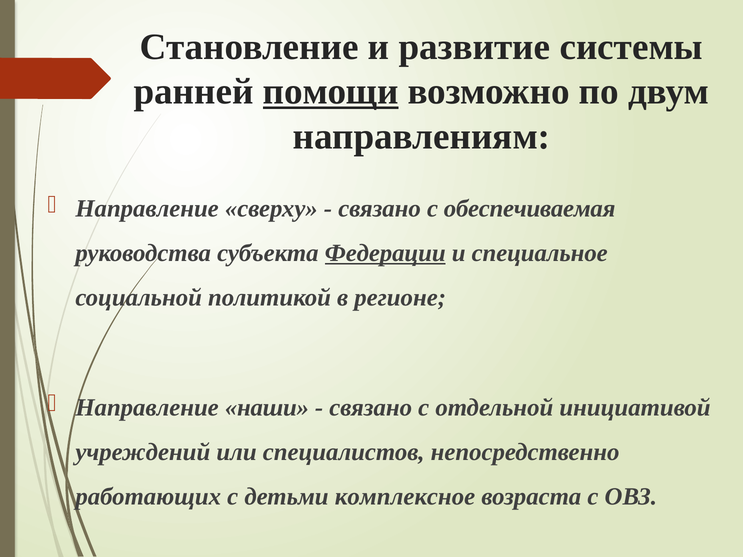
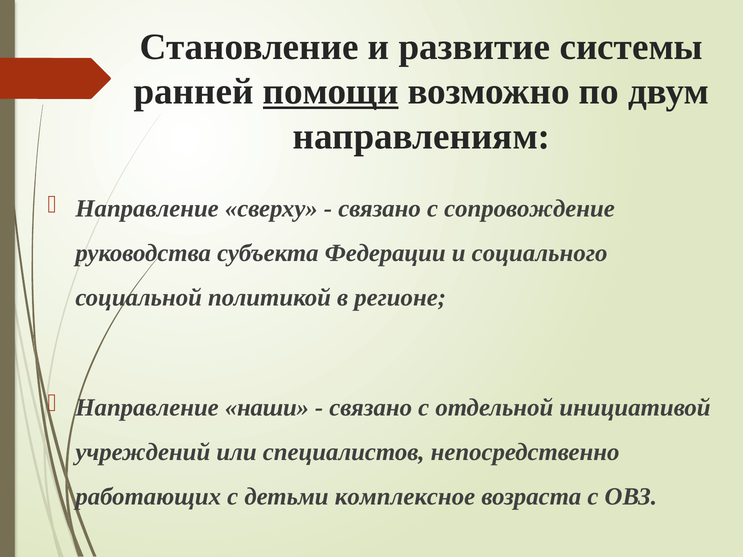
обеспечиваемая: обеспечиваемая -> сопровождение (530, 209)
Федерации underline: present -> none (385, 253)
специальное: специальное -> социального (540, 253)
